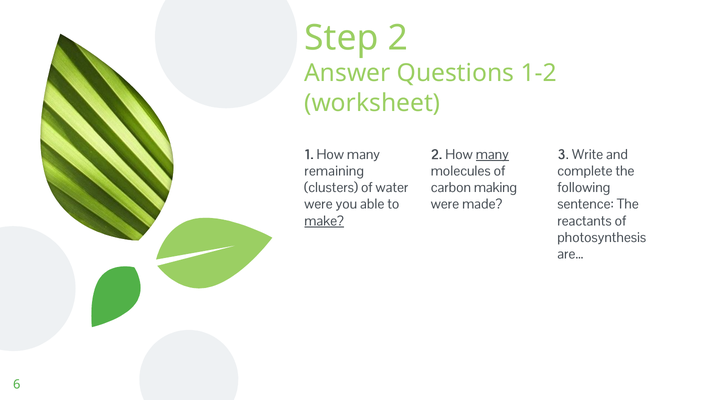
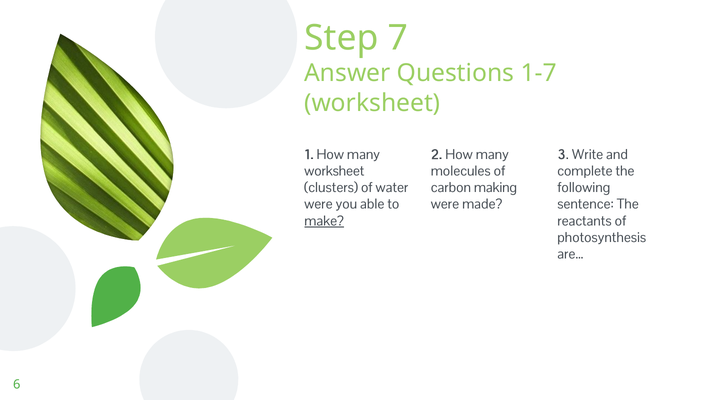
Step 2: 2 -> 7 (398, 38)
1-2: 1-2 -> 1-7 (539, 73)
many underline: present -> none (492, 155)
remaining: remaining -> worksheet (334, 171)
